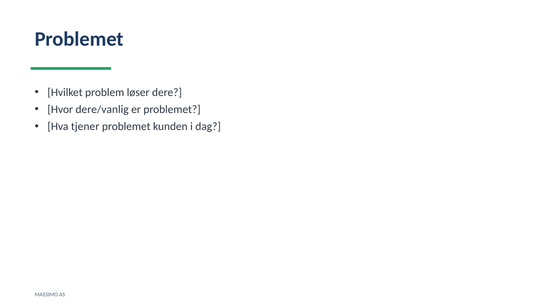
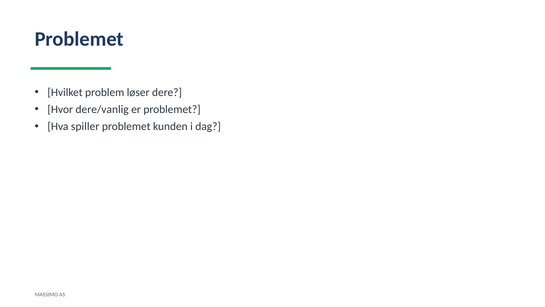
tjener: tjener -> spiller (85, 126)
